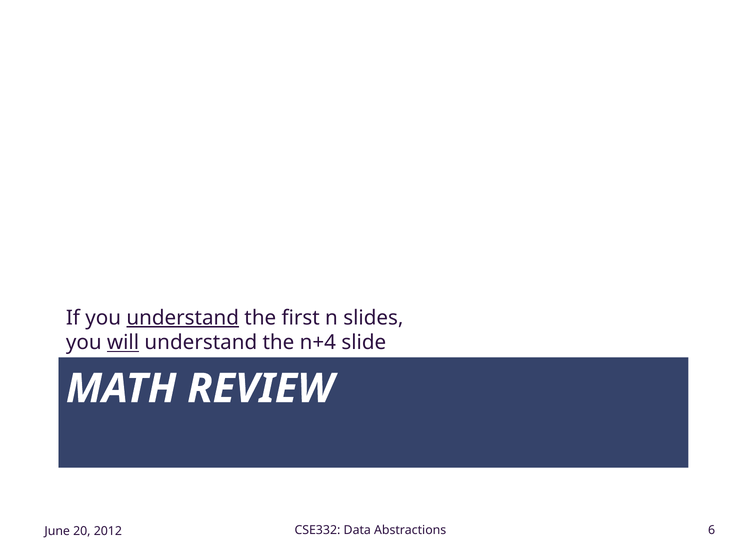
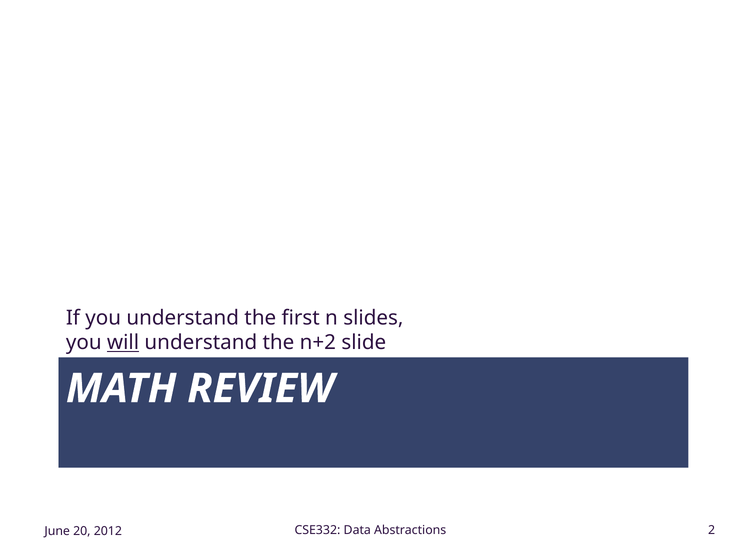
understand underline: present -> none (183, 318)
n+4: n+4 -> n+2 (318, 342)
6: 6 -> 2 (712, 530)
